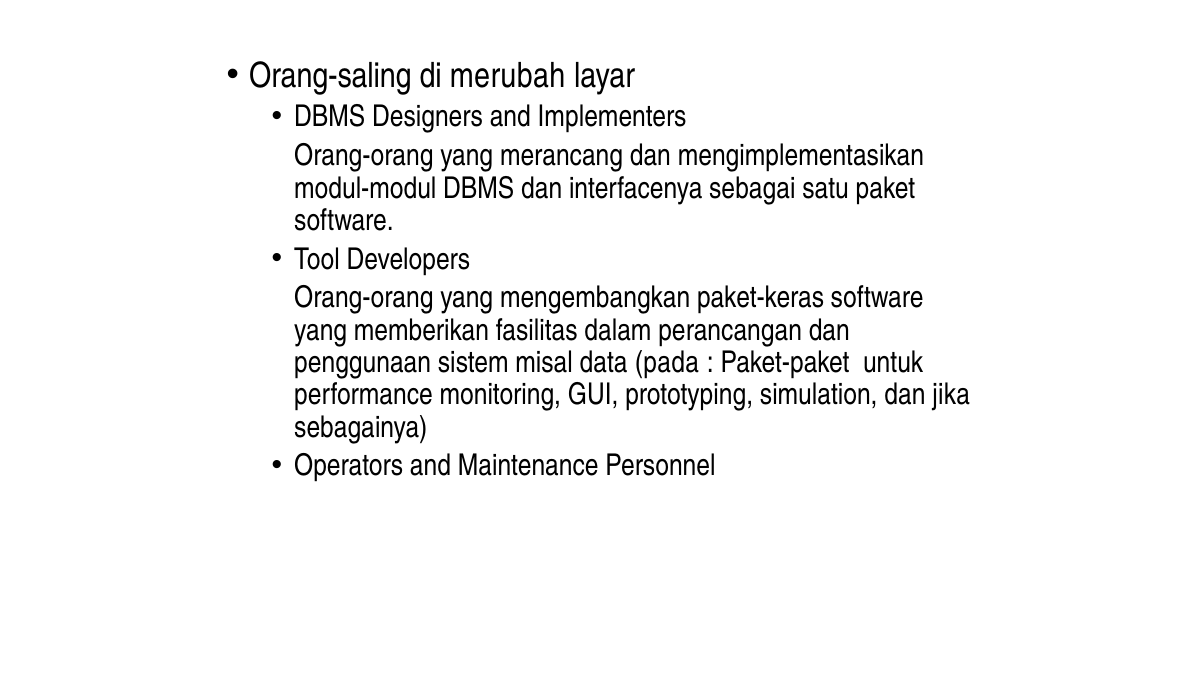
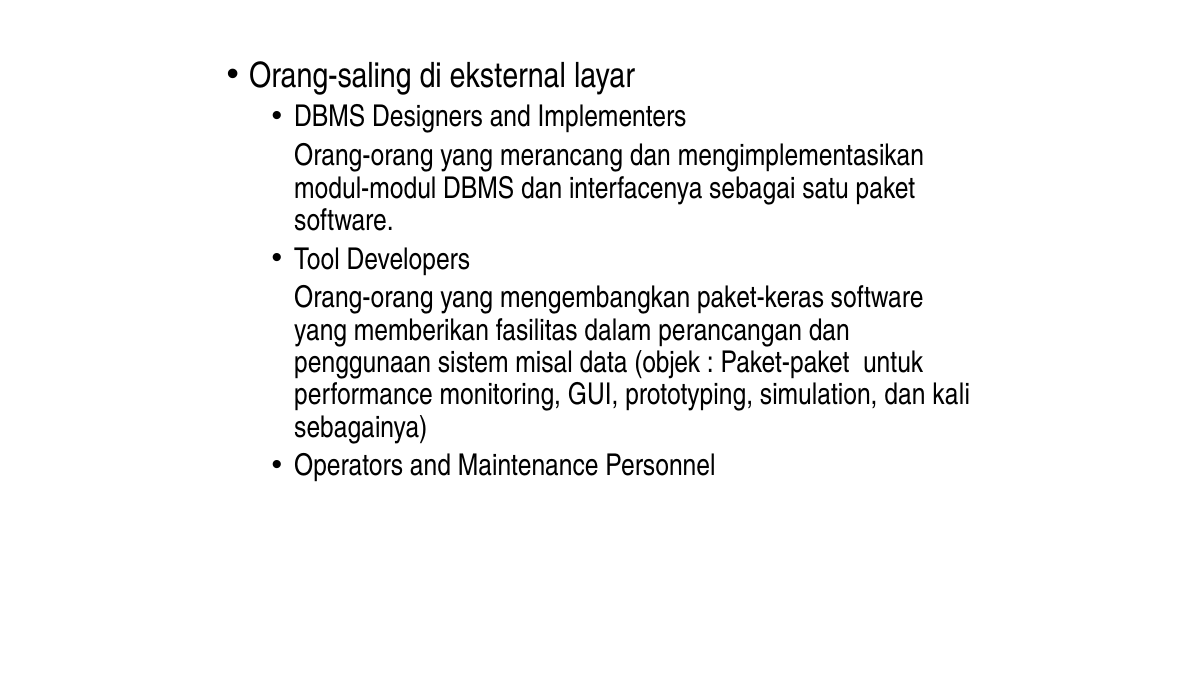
merubah: merubah -> eksternal (508, 76)
pada: pada -> objek (667, 363)
jika: jika -> kali (951, 395)
